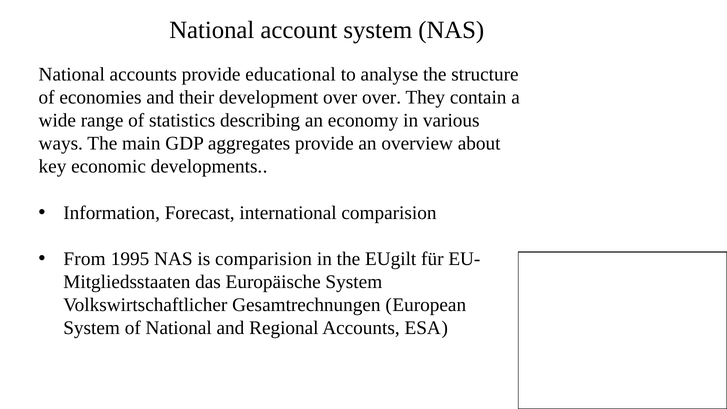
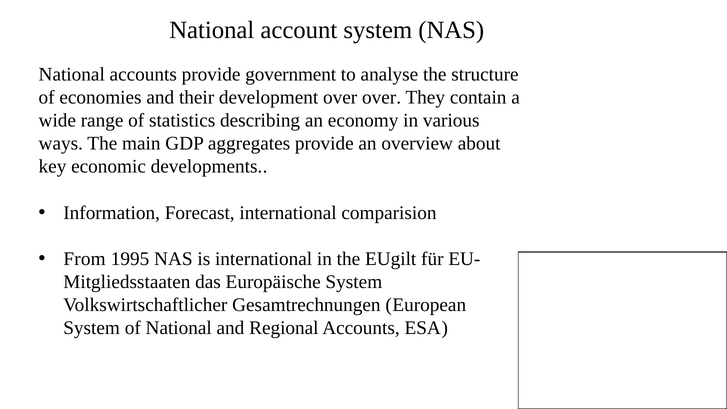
educational: educational -> government (291, 74)
is comparision: comparision -> international (264, 259)
